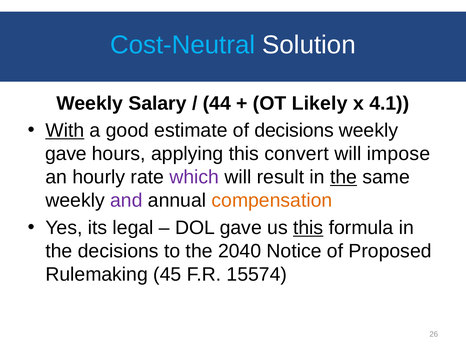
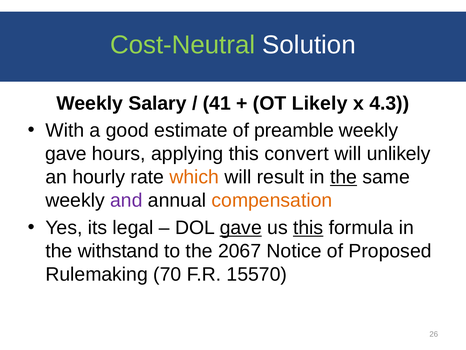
Cost-Neutral colour: light blue -> light green (183, 45)
44: 44 -> 41 (217, 103)
4.1: 4.1 -> 4.3 (389, 103)
With underline: present -> none (65, 130)
of decisions: decisions -> preamble (294, 130)
impose: impose -> unlikely (399, 154)
which colour: purple -> orange (194, 177)
gave underline: none -> present (241, 227)
the decisions: decisions -> withstand (118, 251)
2040: 2040 -> 2067 (240, 251)
45: 45 -> 70 (167, 274)
15574: 15574 -> 15570 (257, 274)
